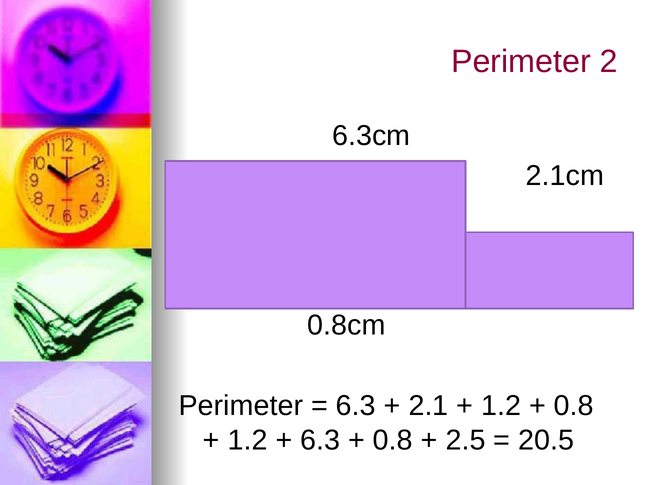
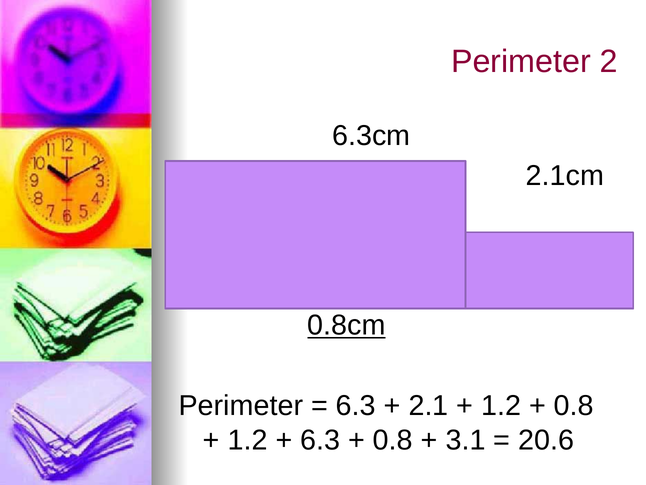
0.8cm underline: none -> present (346, 325)
2.5: 2.5 -> 3.1 (466, 440)
20.5: 20.5 -> 20.6 (546, 440)
